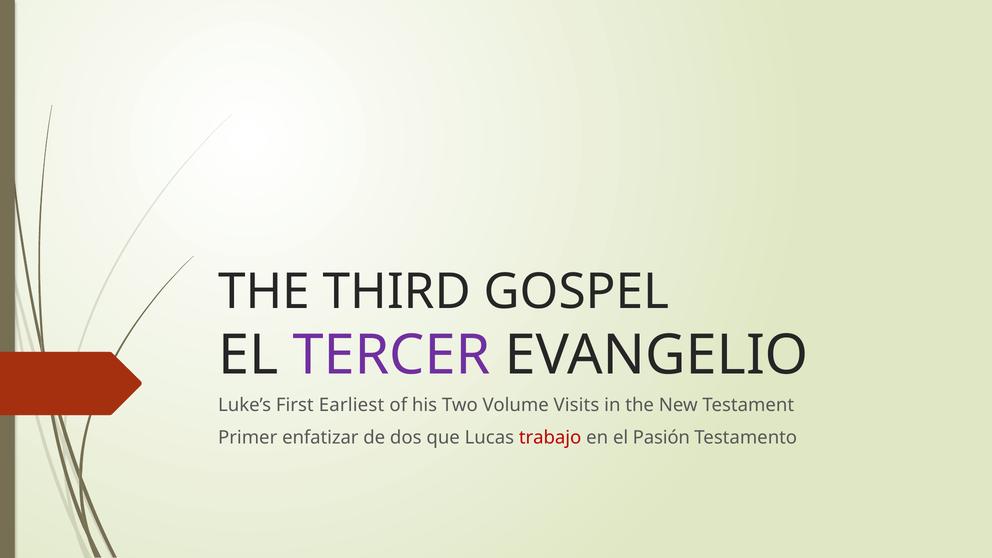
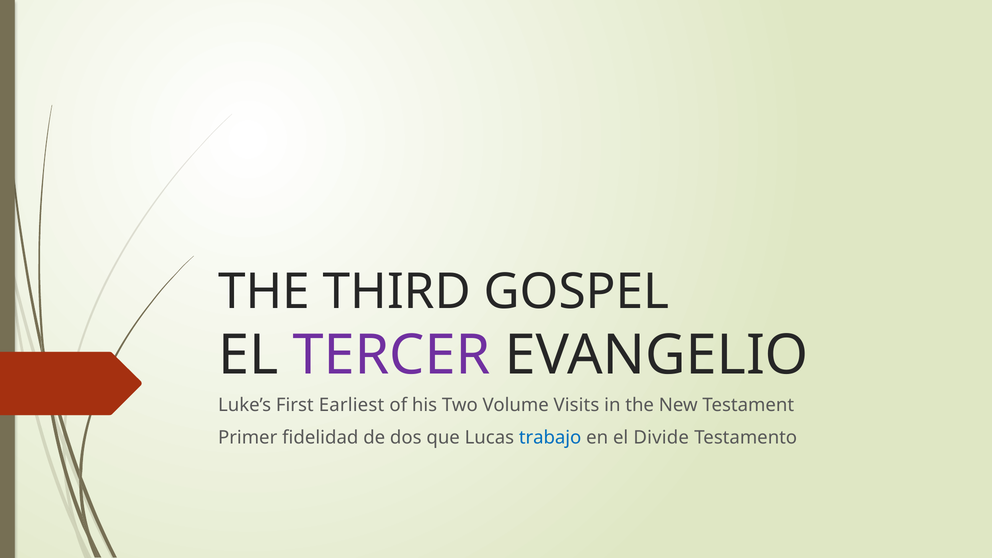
enfatizar: enfatizar -> fidelidad (320, 438)
trabajo colour: red -> blue (550, 438)
Pasión: Pasión -> Divide (661, 438)
